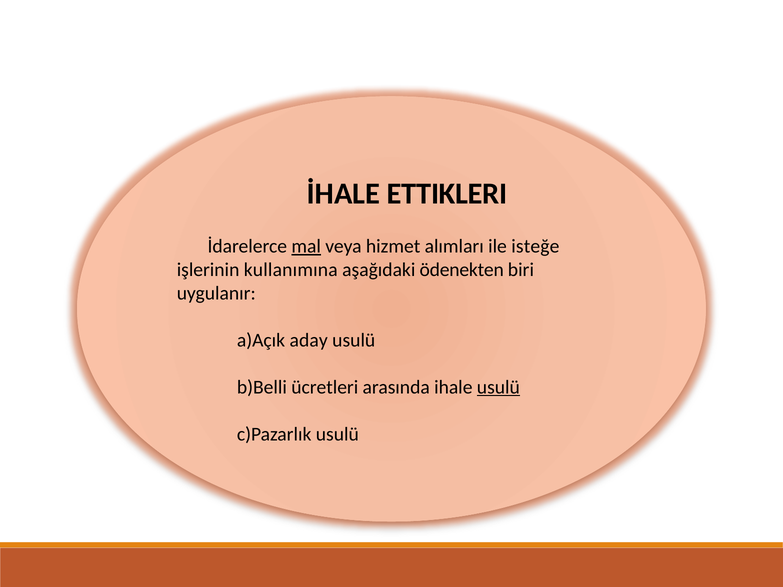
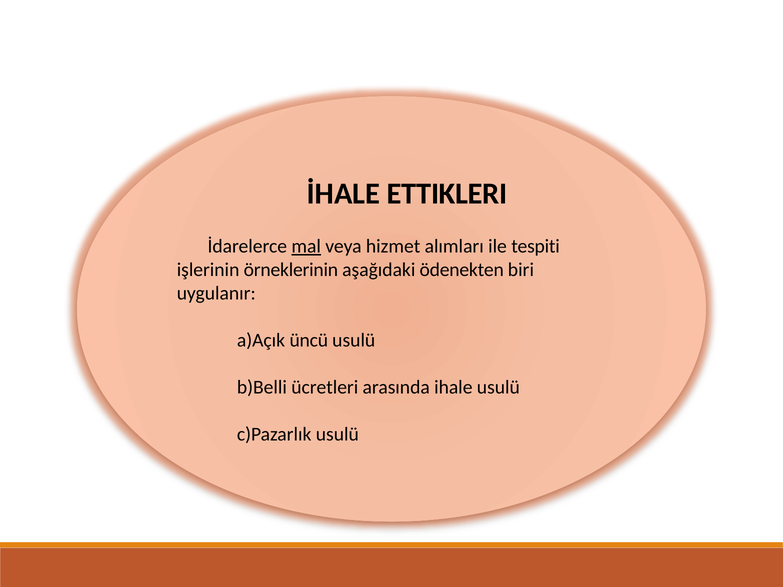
isteğe: isteğe -> tespiti (536, 246)
kullanımına: kullanımına -> örneklerinin (291, 270)
aday: aday -> üncü (309, 340)
usulü underline: present -> none (498, 387)
